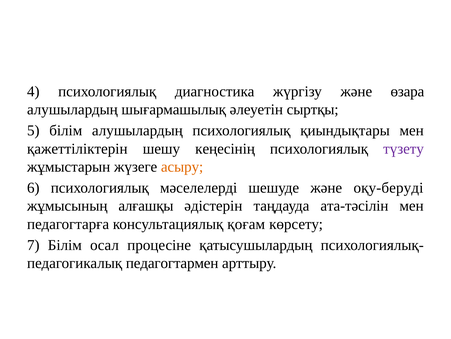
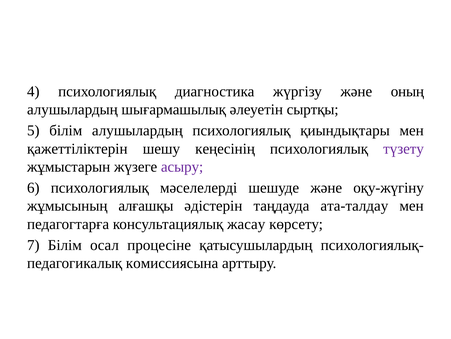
өзара: өзара -> оның (407, 91)
асыру colour: orange -> purple (182, 166)
оқу-беруді: оқу-беруді -> оқу-жүгіну (389, 187)
ата-тәсілін: ата-тәсілін -> ата-талдау (354, 205)
қоғам: қоғам -> жасау (246, 224)
педагогтармен: педагогтармен -> комиссиясына (172, 263)
